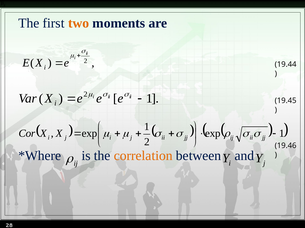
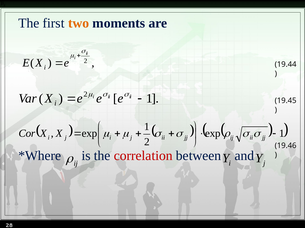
correlation colour: orange -> red (143, 156)
